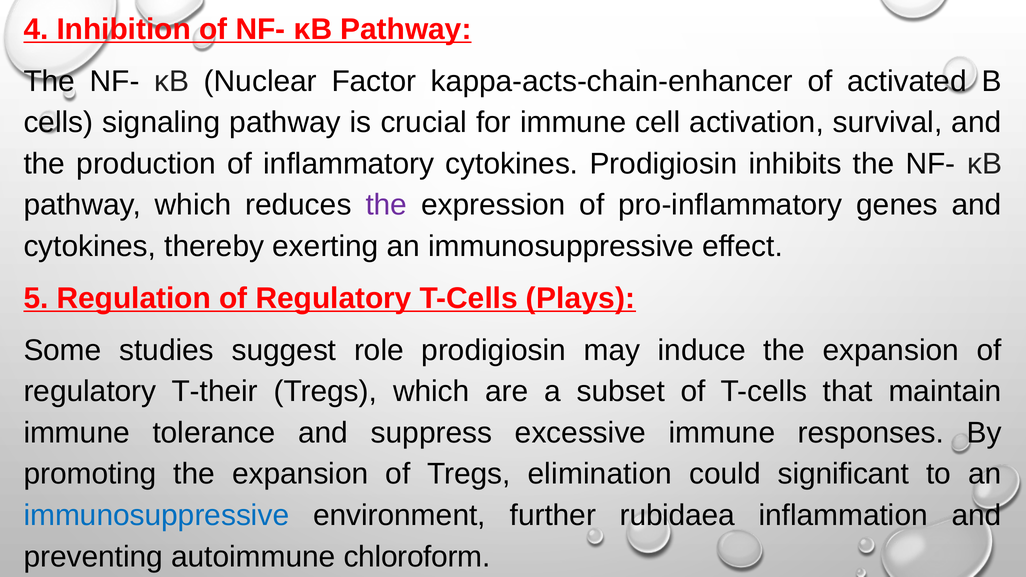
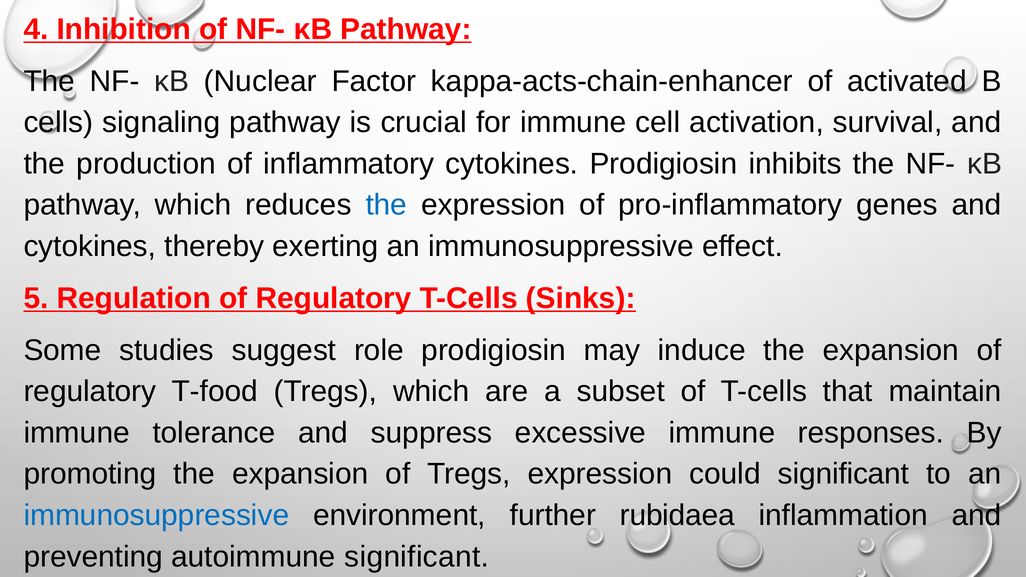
the colour: purple -> blue (386, 205)
Plays: Plays -> Sinks (581, 298)
T-their: T-their -> T-food (215, 392)
Tregs elimination: elimination -> expression (600, 474)
autoimmune chloroform: chloroform -> significant (417, 557)
